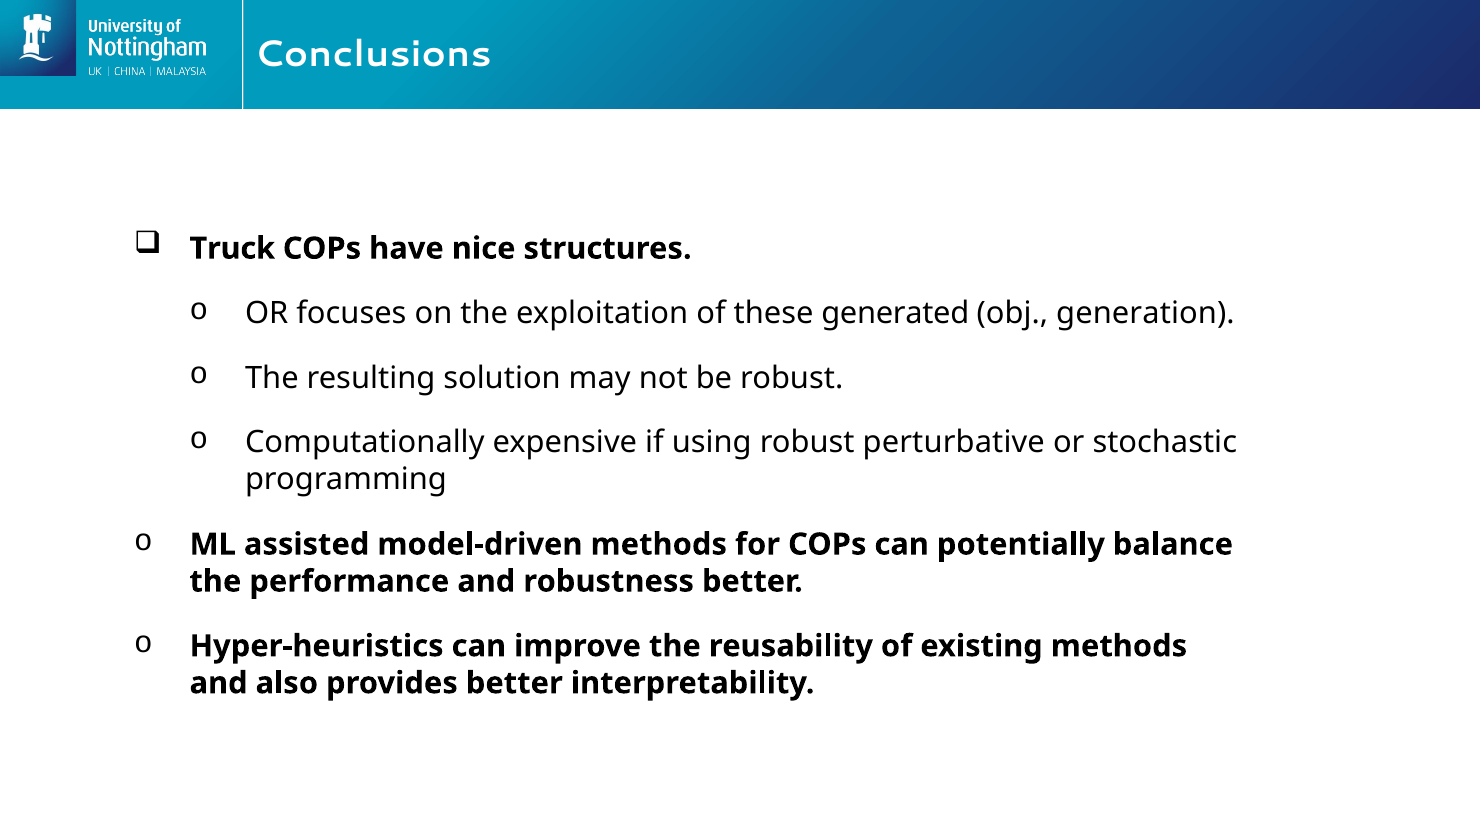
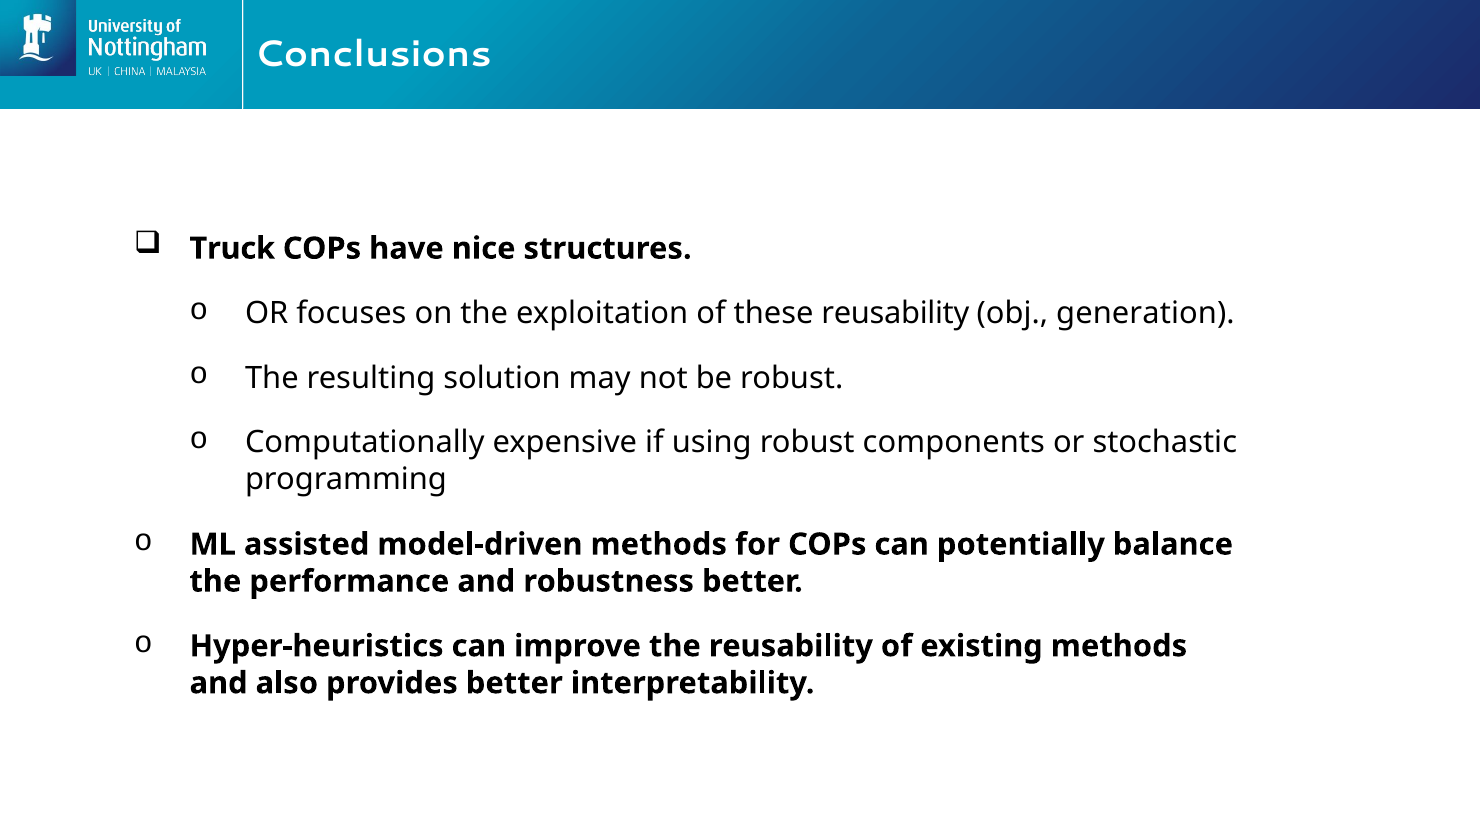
these generated: generated -> reusability (895, 313)
perturbative: perturbative -> components (954, 443)
